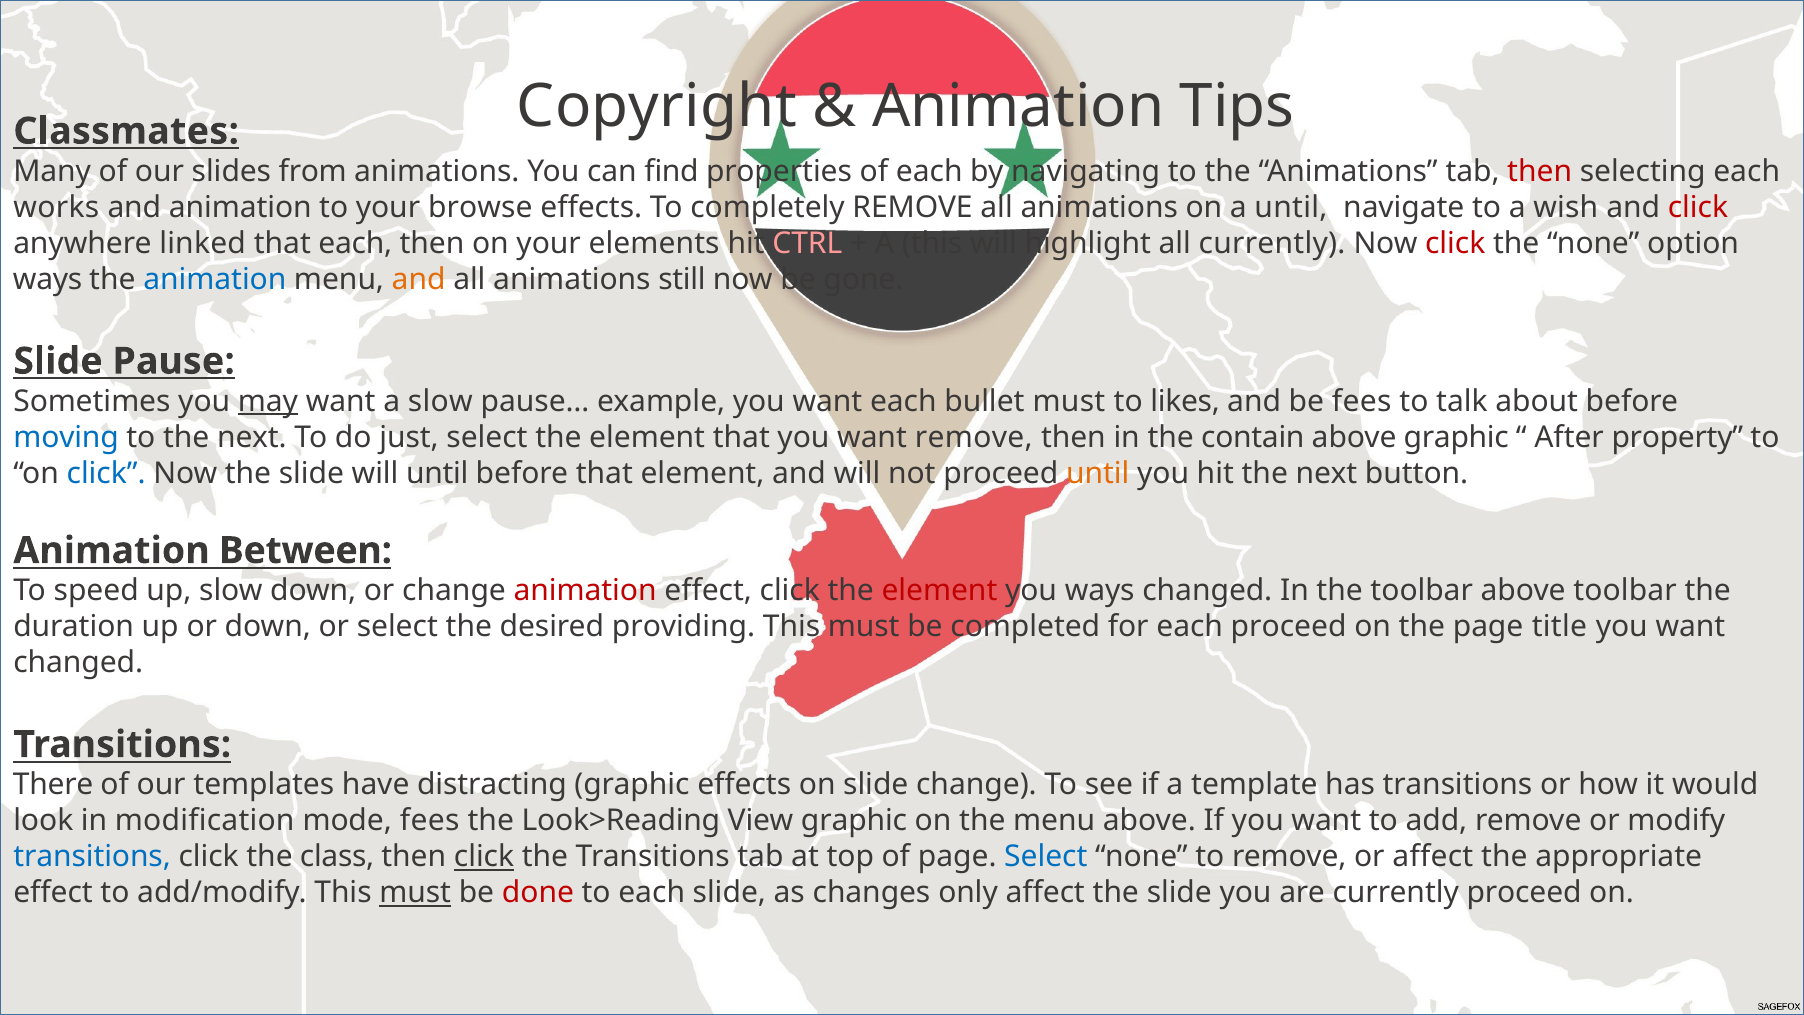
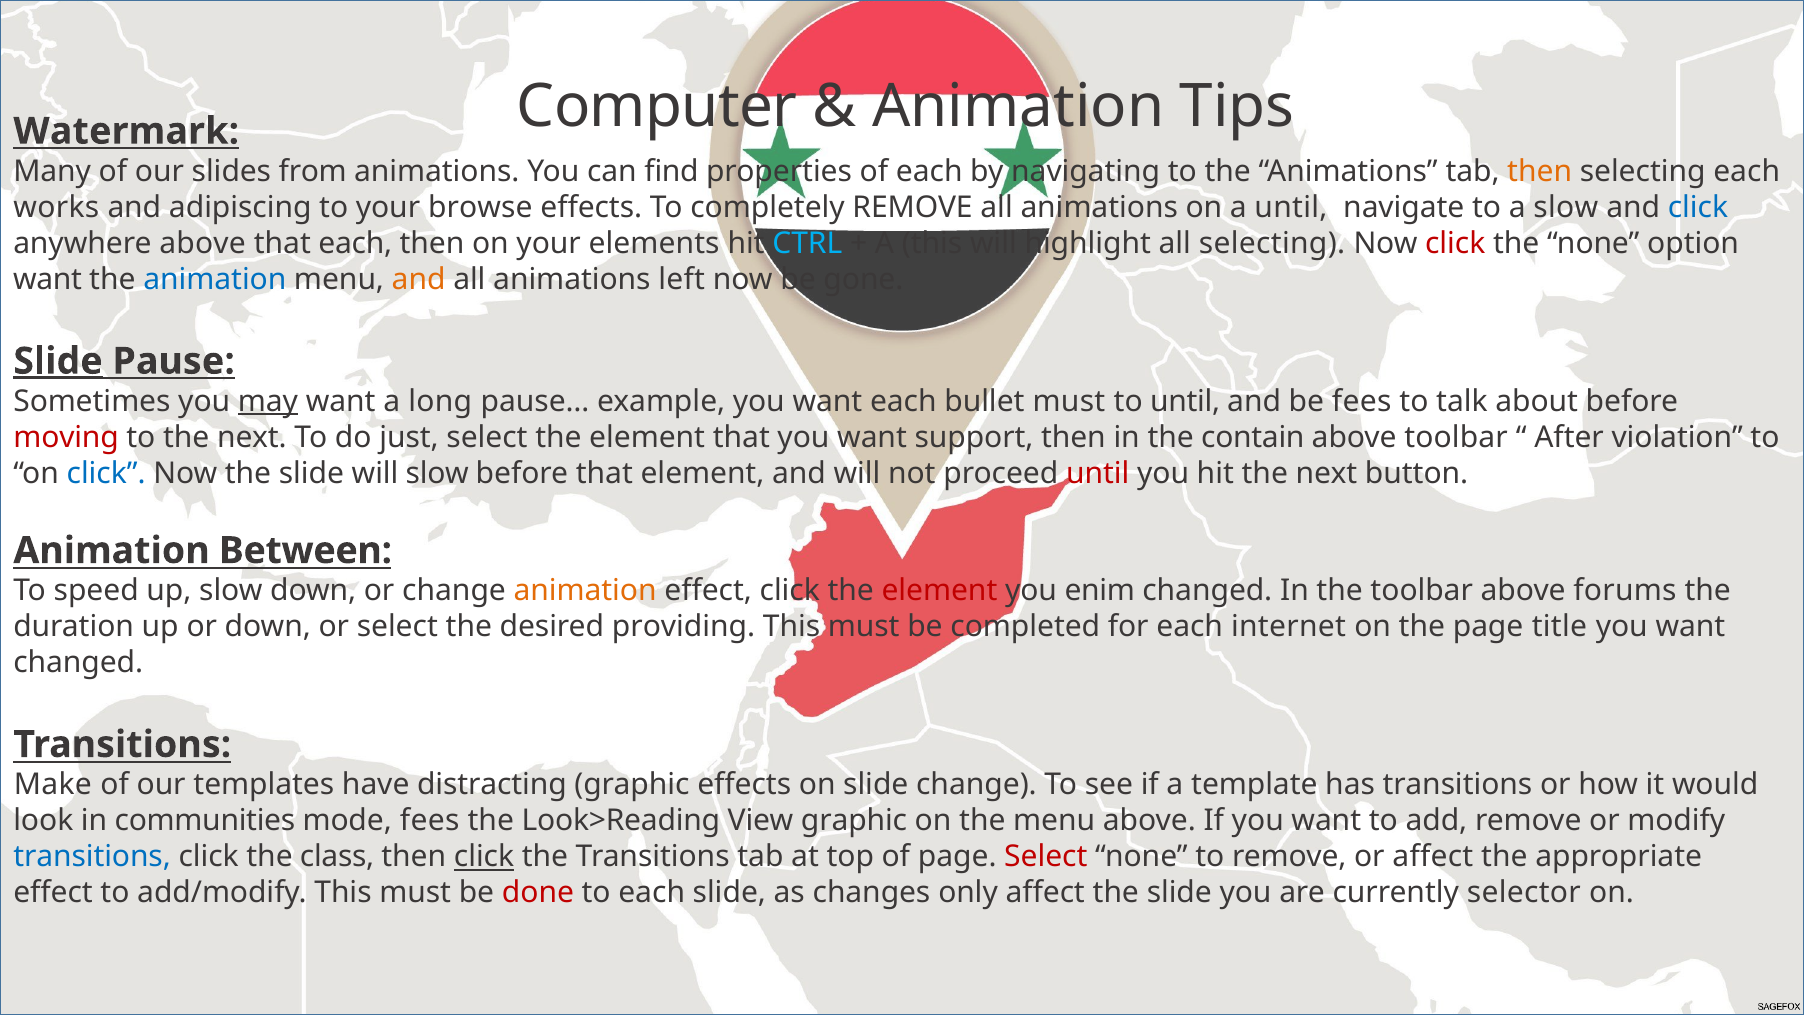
Copyright: Copyright -> Computer (657, 106)
Classmates: Classmates -> Watermark (126, 131)
then colour: red -> orange (1540, 171)
and animation: animation -> adipiscing (240, 207)
a wish: wish -> slow (1566, 207)
click colour: red -> blue (1698, 207)
anywhere linked: linked -> above (203, 243)
CTRL colour: pink -> light blue (807, 243)
all currently: currently -> selecting (1272, 243)
ways: ways -> want (48, 279)
still: still -> left (682, 279)
Slide underline: none -> present (58, 361)
a slow: slow -> long (440, 401)
to likes: likes -> until (1185, 401)
moving colour: blue -> red (66, 437)
want remove: remove -> support (974, 437)
above graphic: graphic -> toolbar (1456, 437)
property: property -> violation (1677, 437)
will until: until -> slow (437, 473)
until colour: orange -> red (1098, 473)
animation colour: red -> orange (585, 591)
you ways: ways -> enim (1100, 591)
above toolbar: toolbar -> forums (1625, 591)
each proceed: proceed -> internet (1288, 627)
There: There -> Make (53, 784)
modification: modification -> communities (205, 821)
Select colour: blue -> red (1046, 857)
must underline: present -> none (415, 893)
currently proceed: proceed -> selector (1524, 893)
